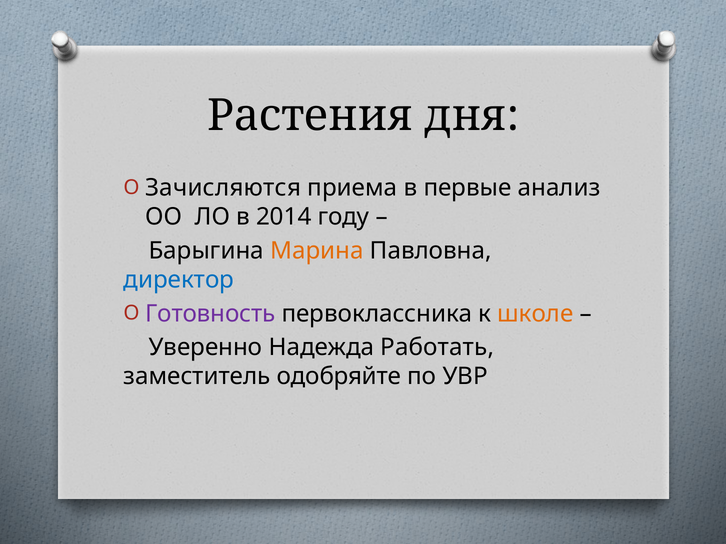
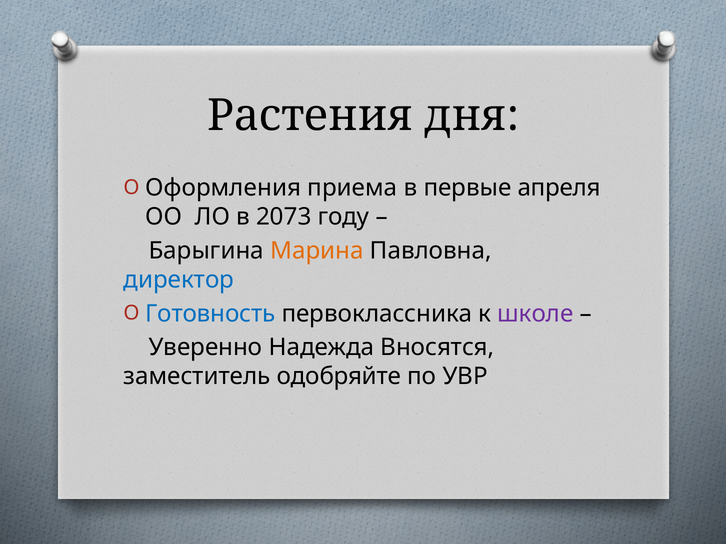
Зачисляются: Зачисляются -> Оформления (223, 188)
анализ: анализ -> апреля (559, 188)
2014: 2014 -> 2073 (284, 217)
Готовность colour: purple -> blue (210, 314)
школе colour: orange -> purple (535, 314)
Работать: Работать -> Вносятся (437, 348)
